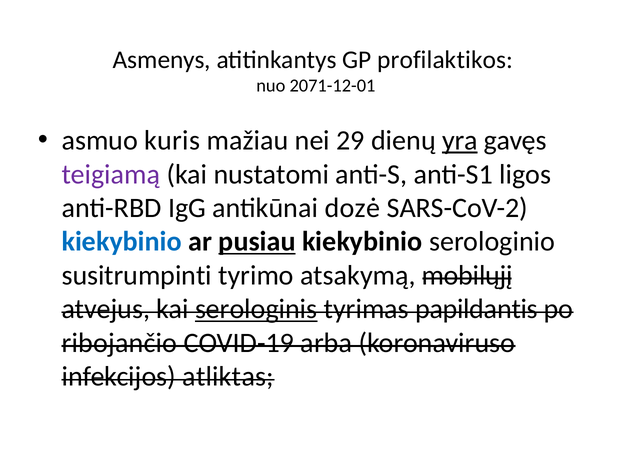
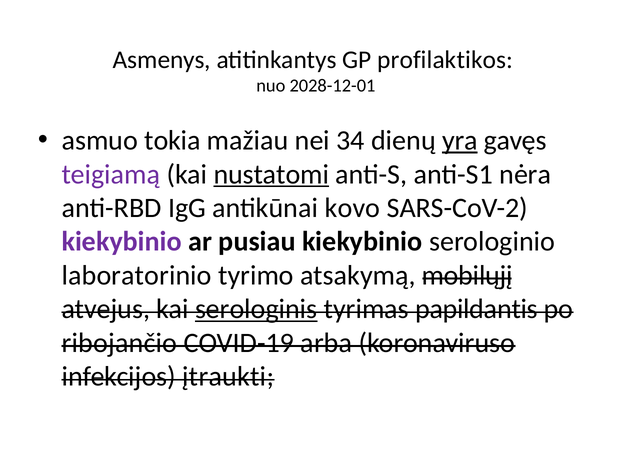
2071-12-01: 2071-12-01 -> 2028-12-01 (332, 86)
kuris: kuris -> tokia (172, 140)
29: 29 -> 34 (350, 140)
nustatomi underline: none -> present (271, 174)
ligos: ligos -> nėra (525, 174)
dozė: dozė -> kovo (352, 208)
kiekybinio colour: blue -> purple (122, 242)
pusiau underline: present -> none (257, 242)
susitrumpinti: susitrumpinti -> laboratorinio (137, 275)
atliktas: atliktas -> įtraukti (228, 377)
